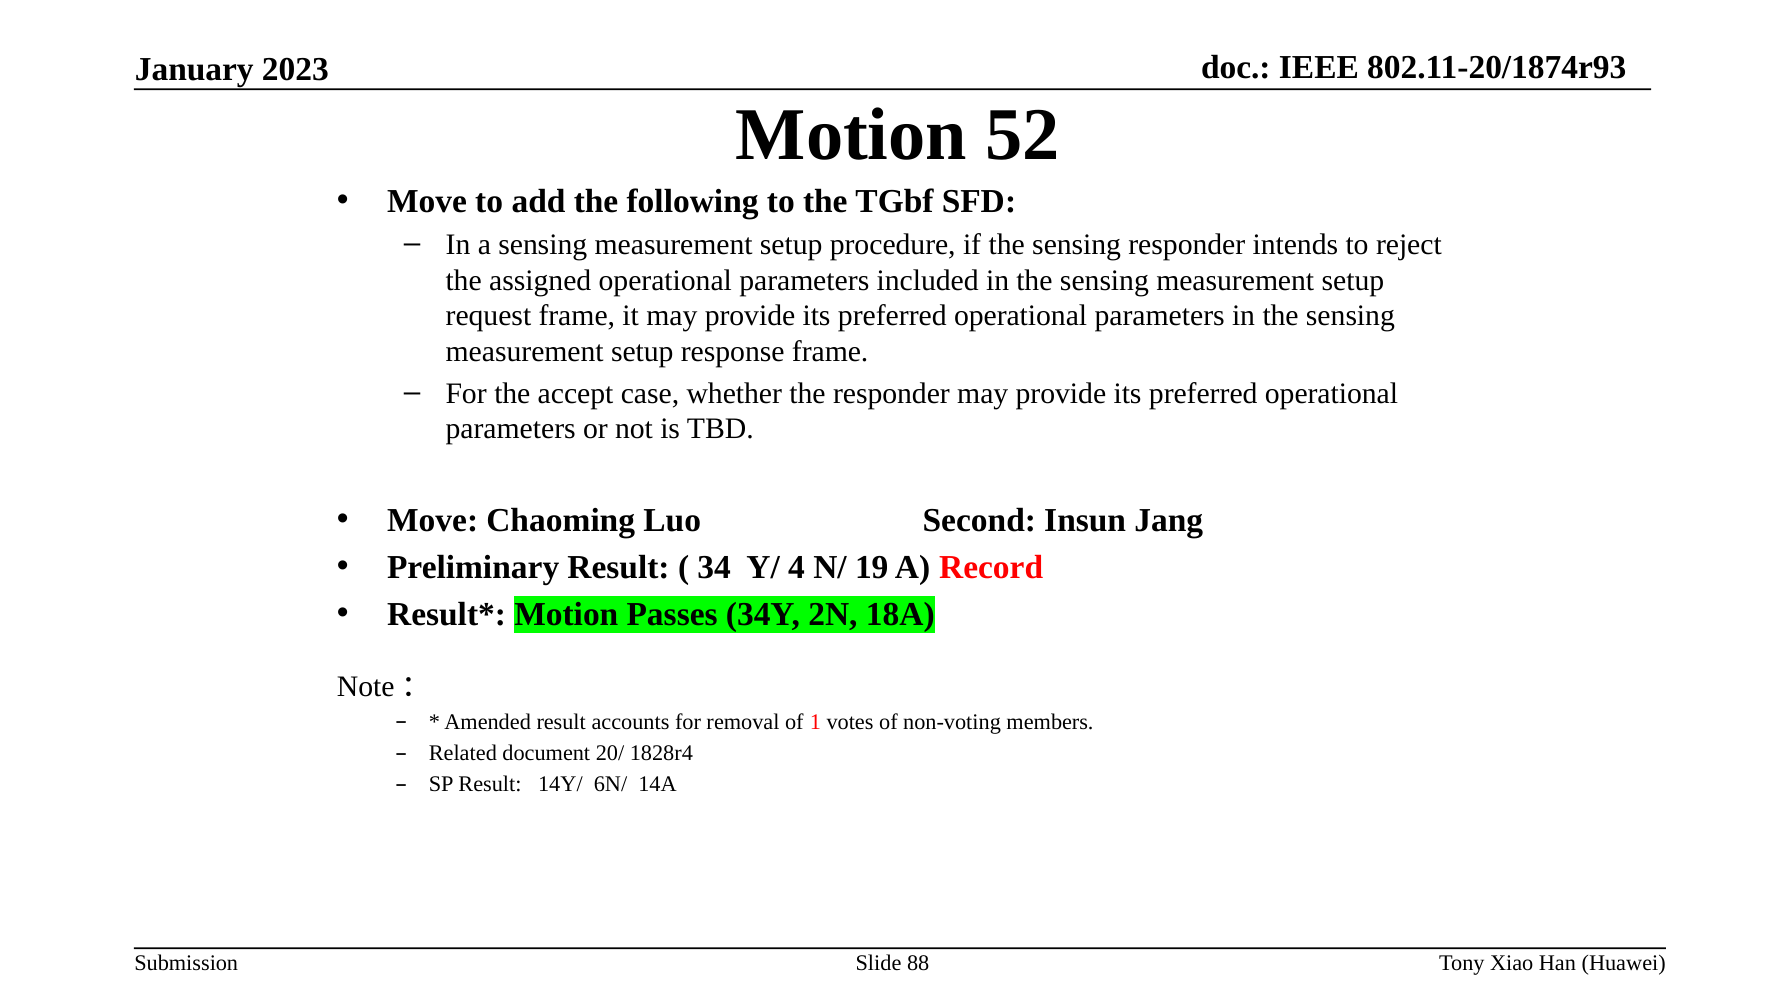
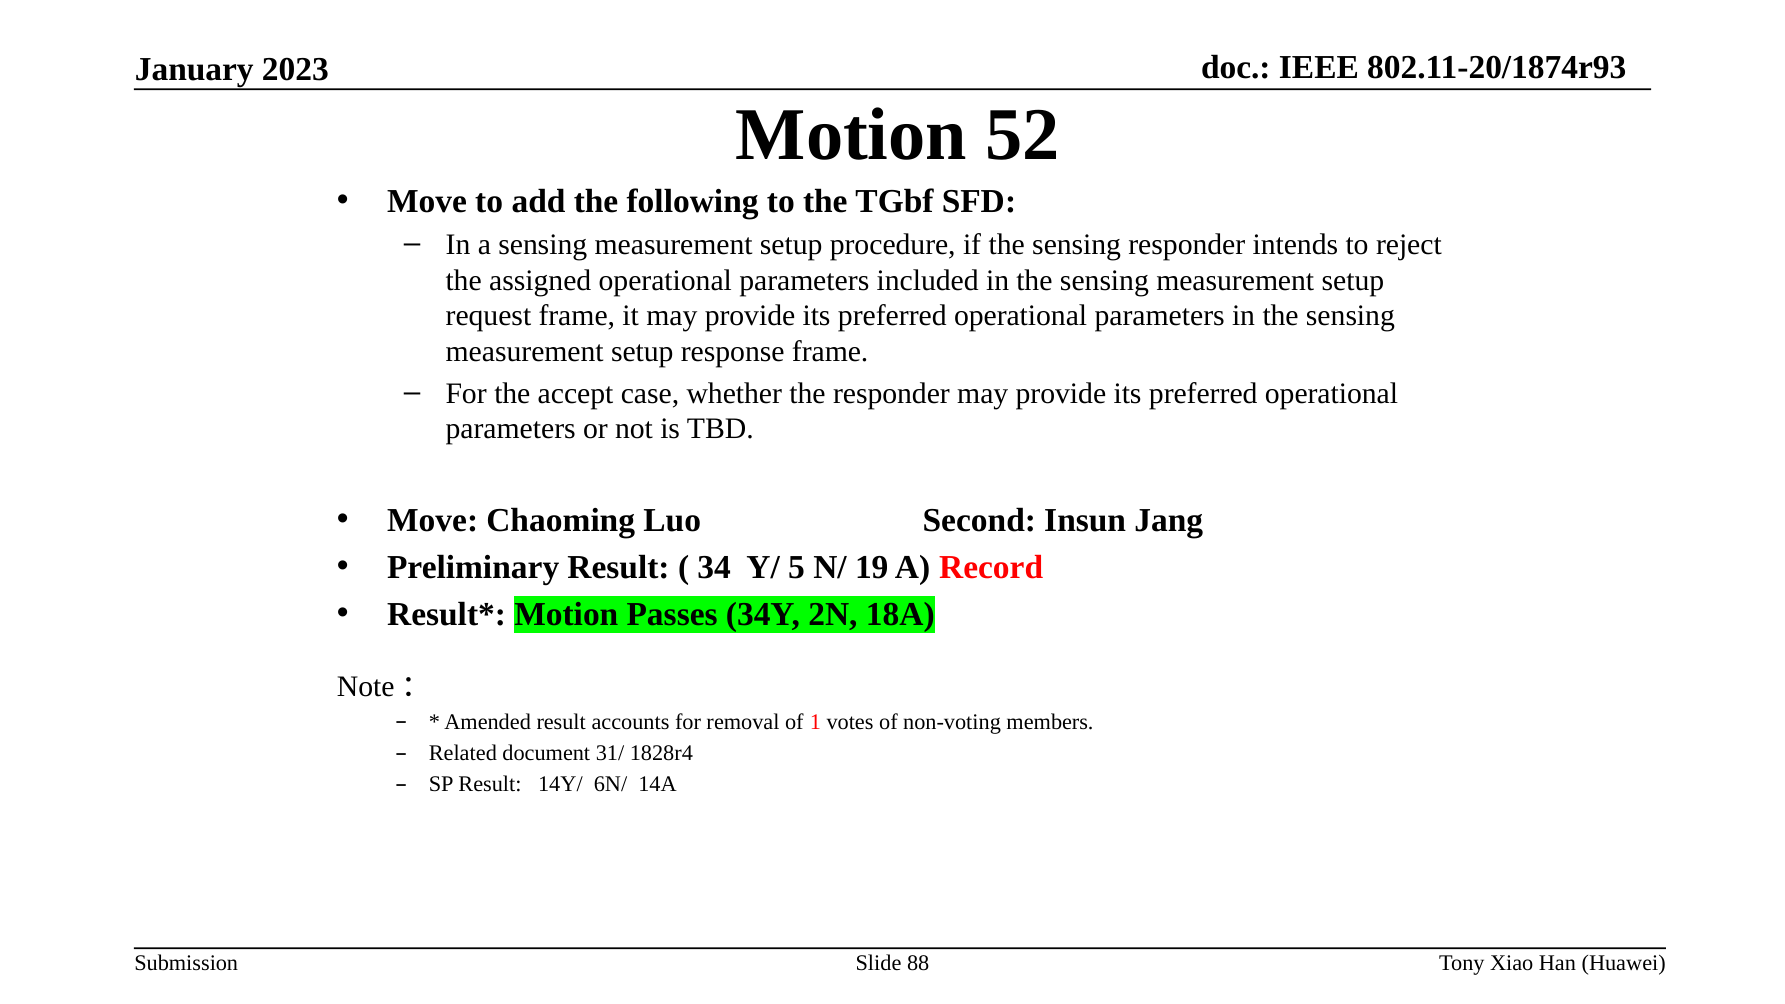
4: 4 -> 5 (796, 568)
20/: 20/ -> 31/ (610, 753)
